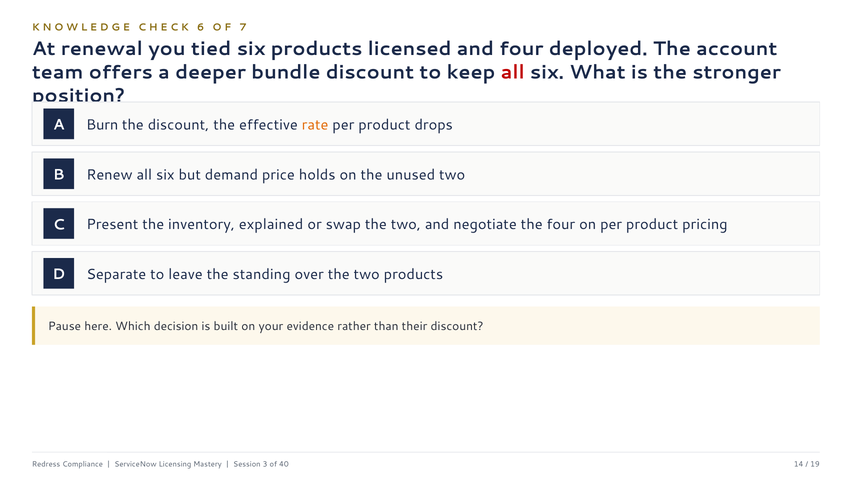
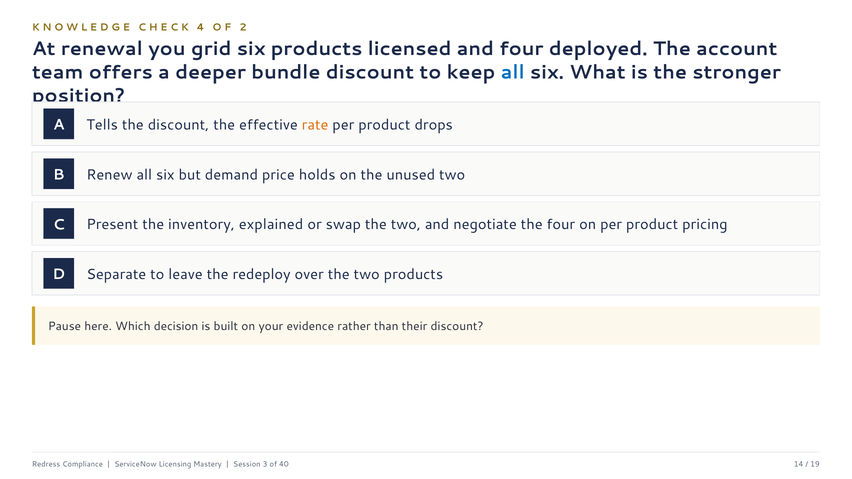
6: 6 -> 4 (201, 28)
7: 7 -> 2 (243, 28)
tied: tied -> grid (211, 49)
all colour: red -> blue (513, 72)
Burn: Burn -> Tells (102, 125)
standing: standing -> redeploy (262, 275)
